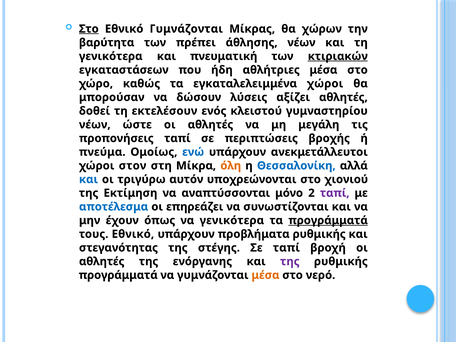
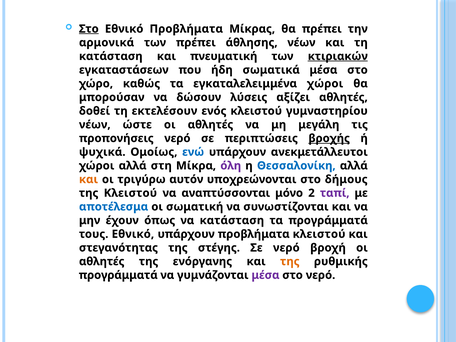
Εθνικό Γυμνάζονται: Γυμνάζονται -> Προβλήματα (186, 29)
θα χώρων: χώρων -> πρέπει (322, 29)
βαρύτητα: βαρύτητα -> αρμονικά (107, 43)
γενικότερα: γενικότερα -> κατάσταση (111, 56)
αθλήτριες: αθλήτριες -> σωματικά (271, 70)
προπονήσεις ταπί: ταπί -> νερό (177, 138)
βροχής underline: none -> present (329, 138)
πνεύμα: πνεύμα -> ψυχικά (102, 152)
χώροι στον: στον -> αλλά (133, 166)
όλη colour: orange -> purple (231, 166)
και colour: blue -> orange (89, 179)
χιονιού: χιονιού -> δήμους (346, 179)
της Εκτίμηση: Εκτίμηση -> Κλειστού (130, 193)
επηρεάζει: επηρεάζει -> σωματική (195, 207)
να γενικότερα: γενικότερα -> κατάσταση (232, 220)
προγράμματά underline: present -> none (328, 220)
προβλήματα ρυθμικής: ρυθμικής -> κλειστού (319, 234)
Σε ταπί: ταπί -> νερό (286, 248)
της colour: purple -> orange (290, 261)
μέσα colour: orange -> purple (265, 275)
